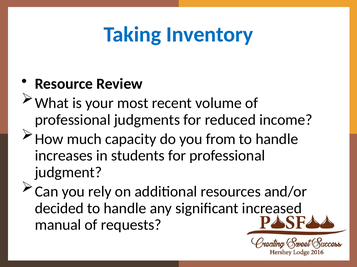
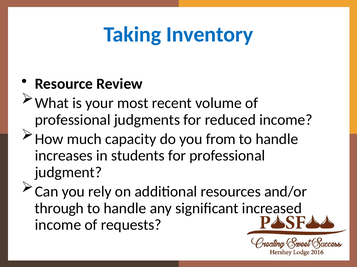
decided: decided -> through (59, 209)
manual: manual -> income (58, 225)
